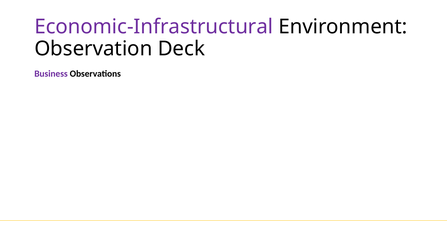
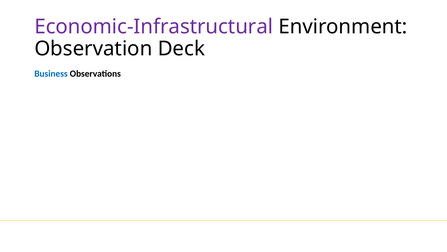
Business colour: purple -> blue (51, 74)
